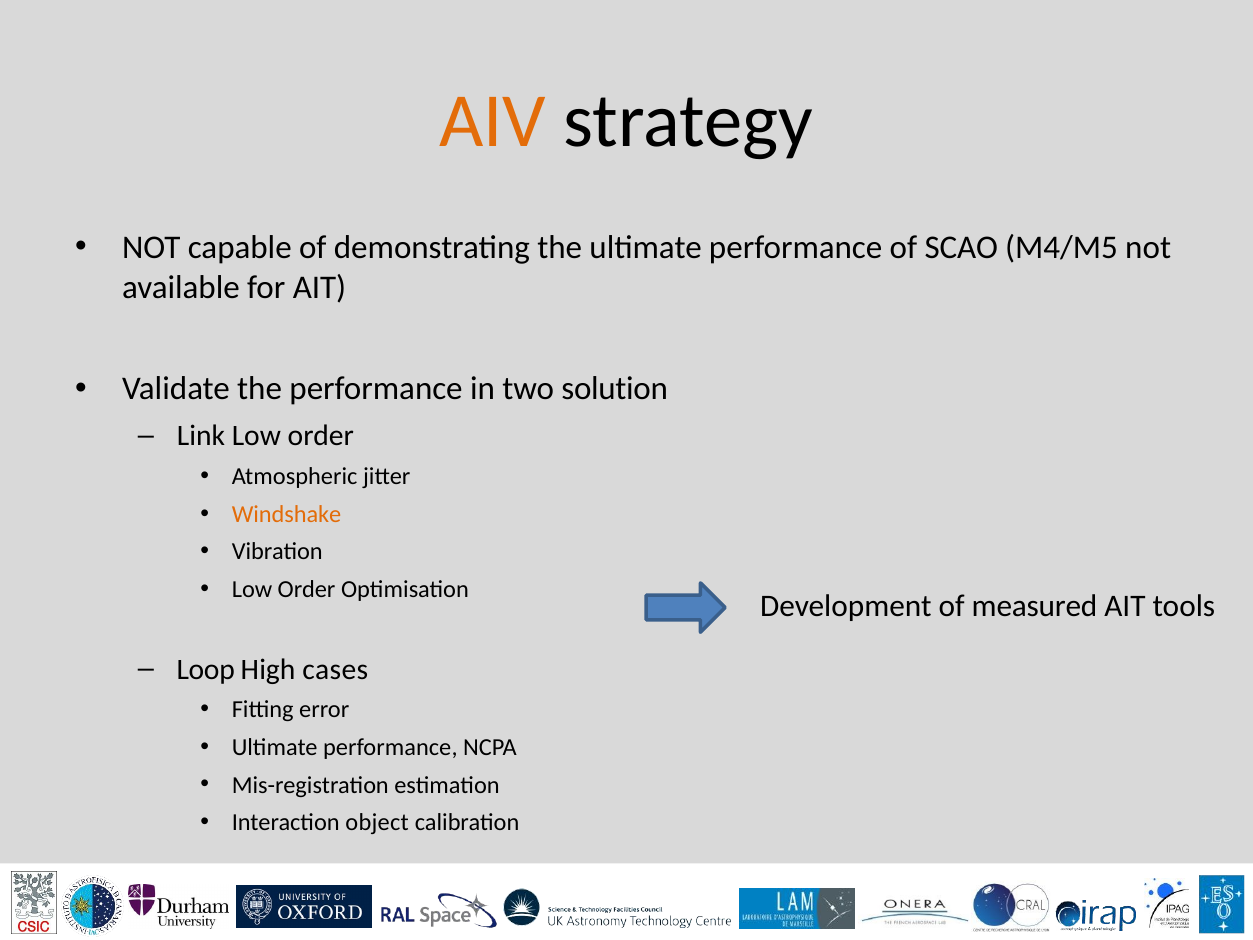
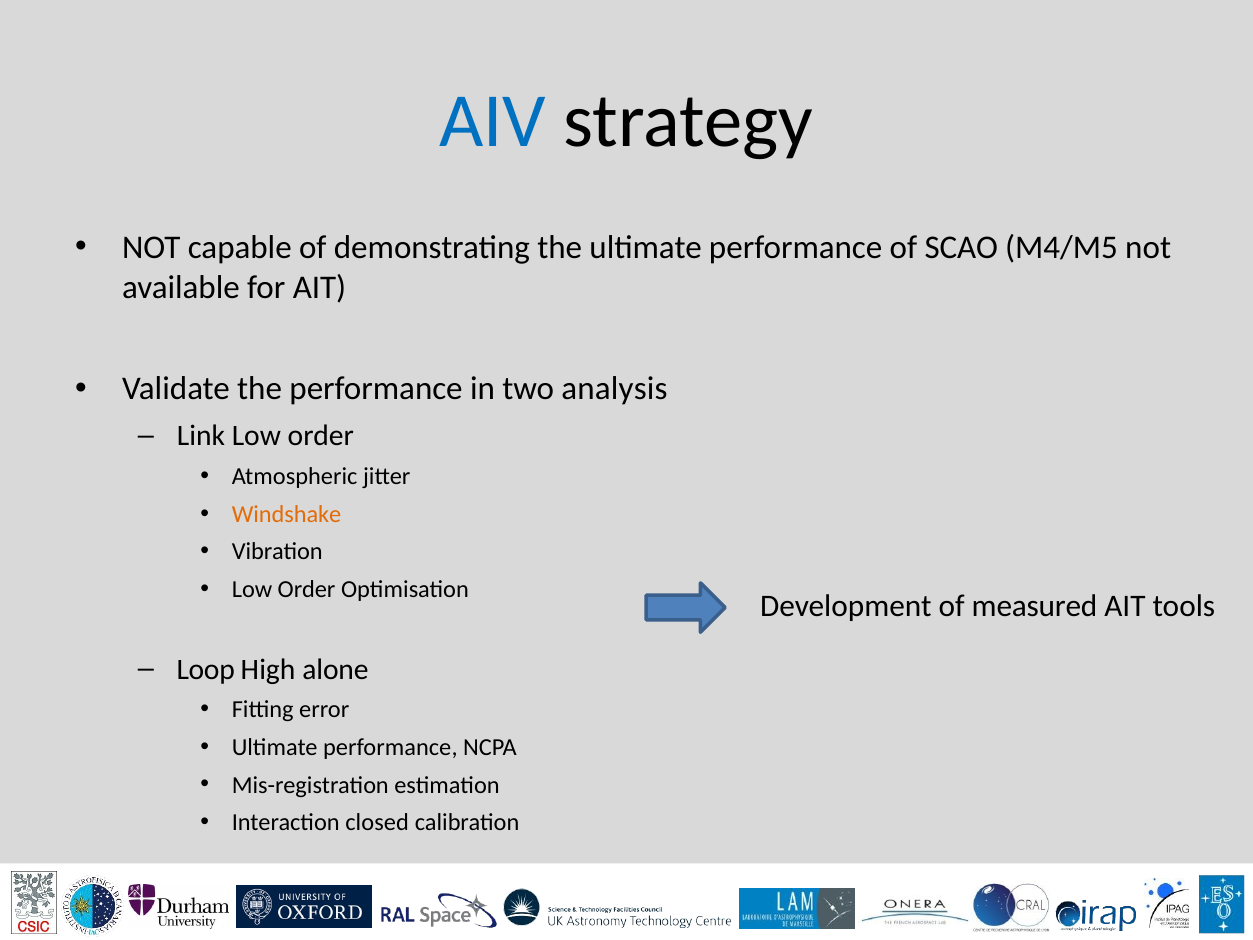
AIV colour: orange -> blue (493, 121)
solution: solution -> analysis (614, 389)
cases: cases -> alone (335, 669)
object: object -> closed (377, 822)
